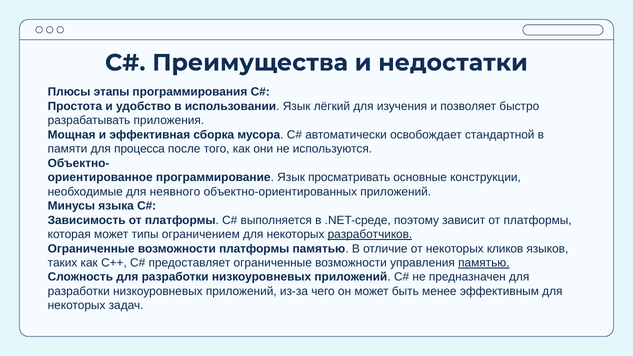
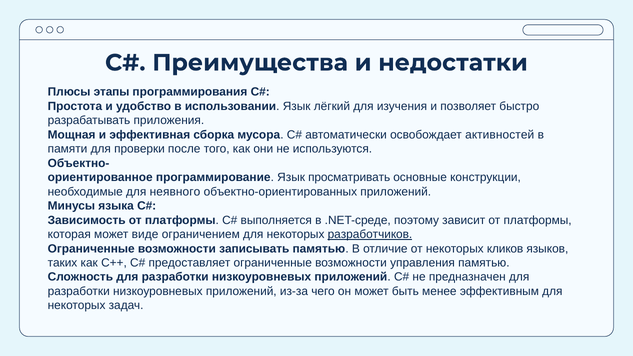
стандартной: стандартной -> активностей (500, 135)
процесса: процесса -> проверки (139, 149)
типы: типы -> виде (145, 234)
возможности платформы: платформы -> записывать (254, 249)
памятью underline: present -> none (484, 263)
